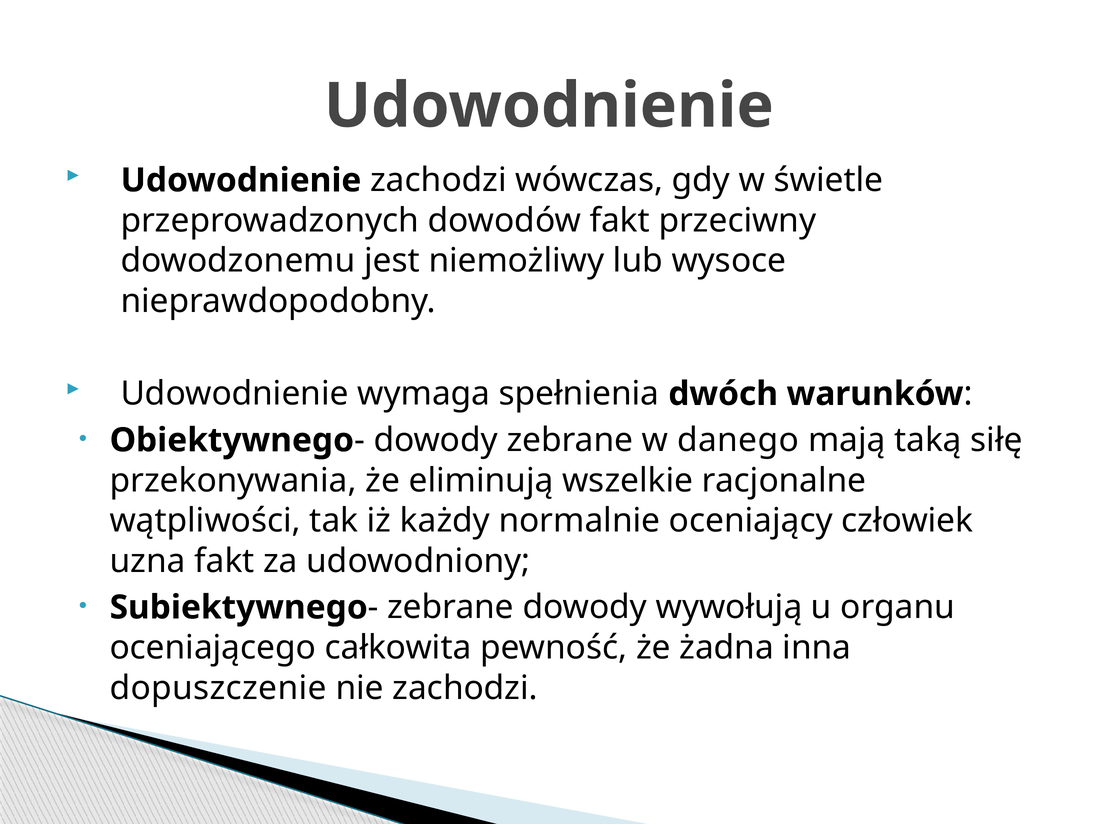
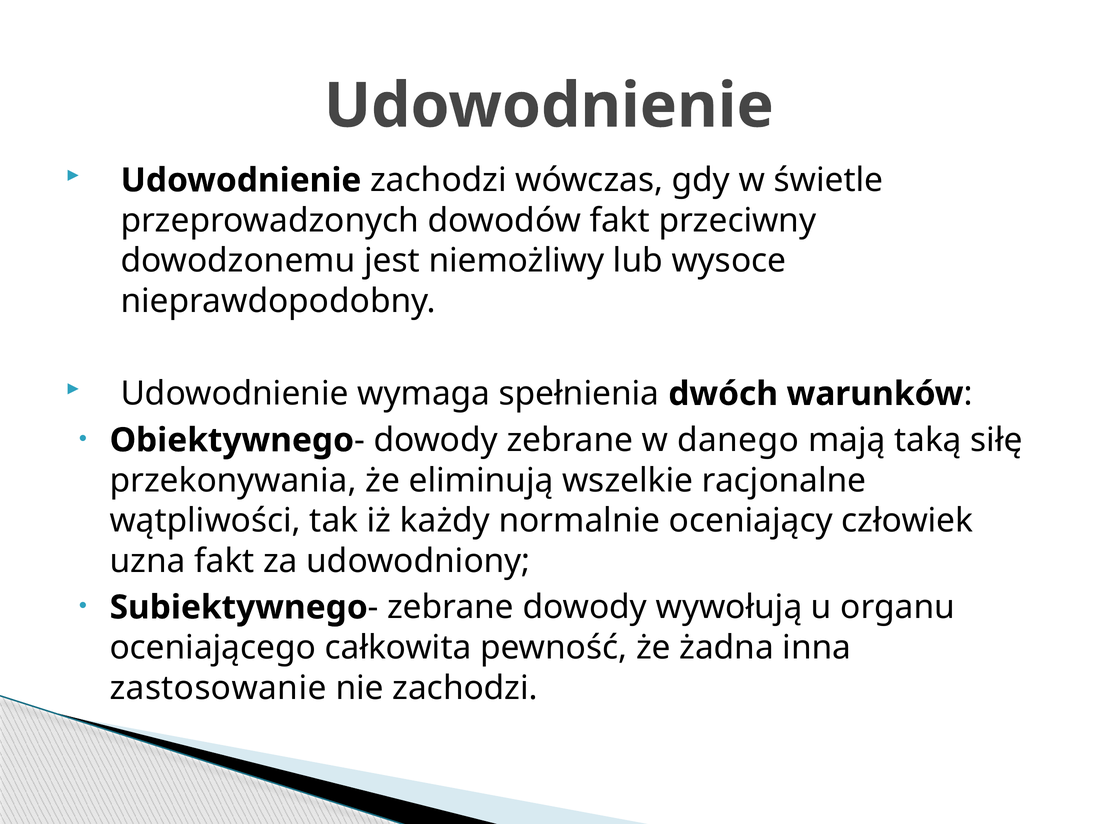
dopuszczenie: dopuszczenie -> zastosowanie (218, 688)
